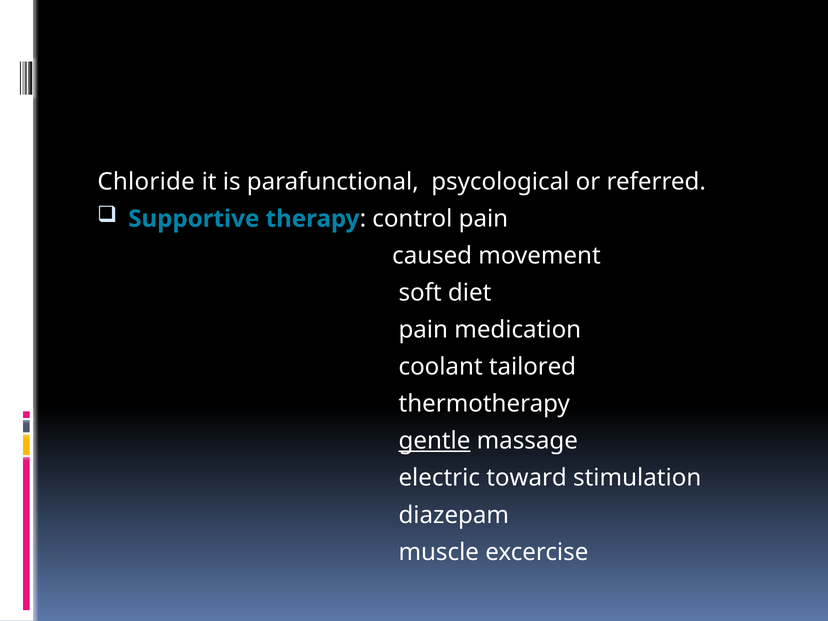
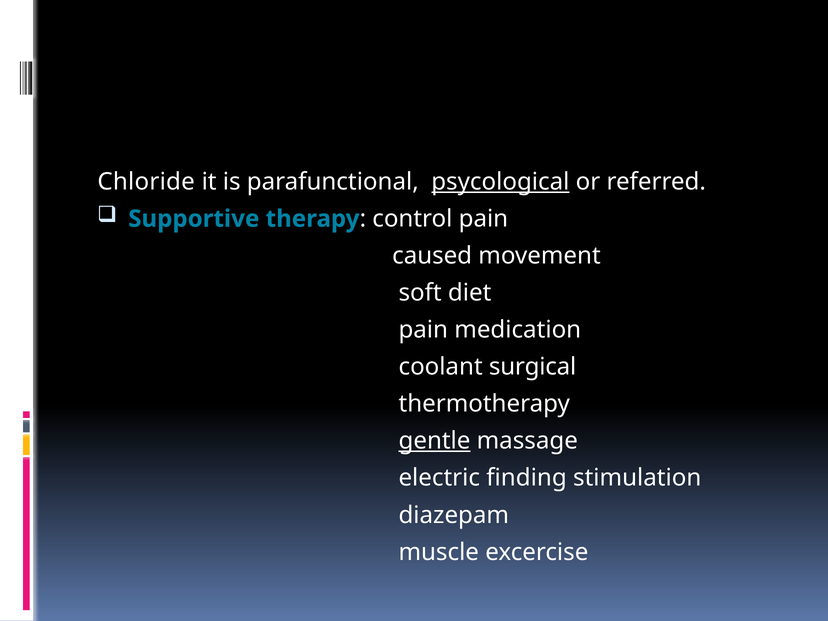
psycological underline: none -> present (500, 182)
tailored: tailored -> surgical (533, 367)
toward: toward -> finding (527, 478)
